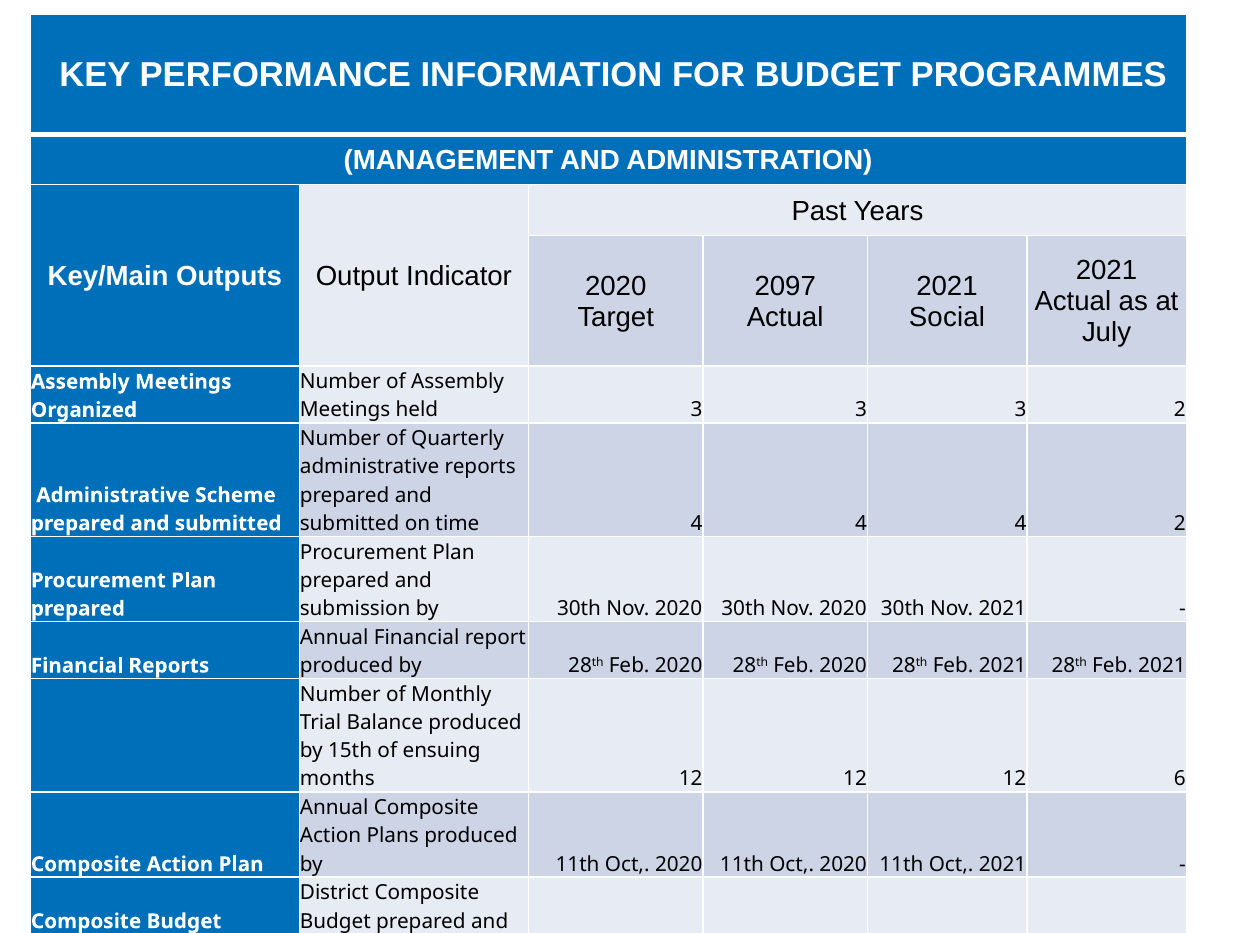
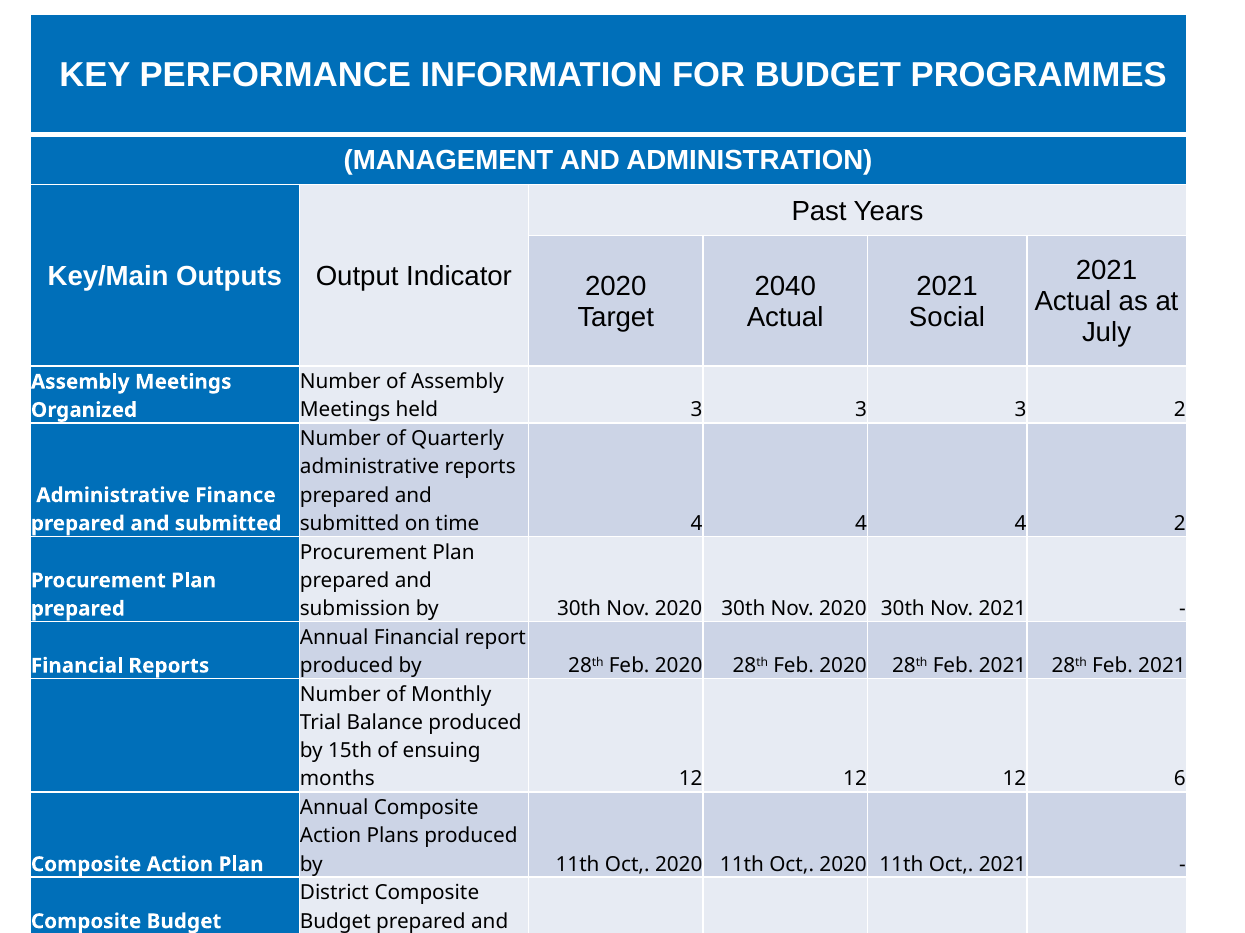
2097: 2097 -> 2040 (785, 286)
Scheme: Scheme -> Finance (235, 496)
